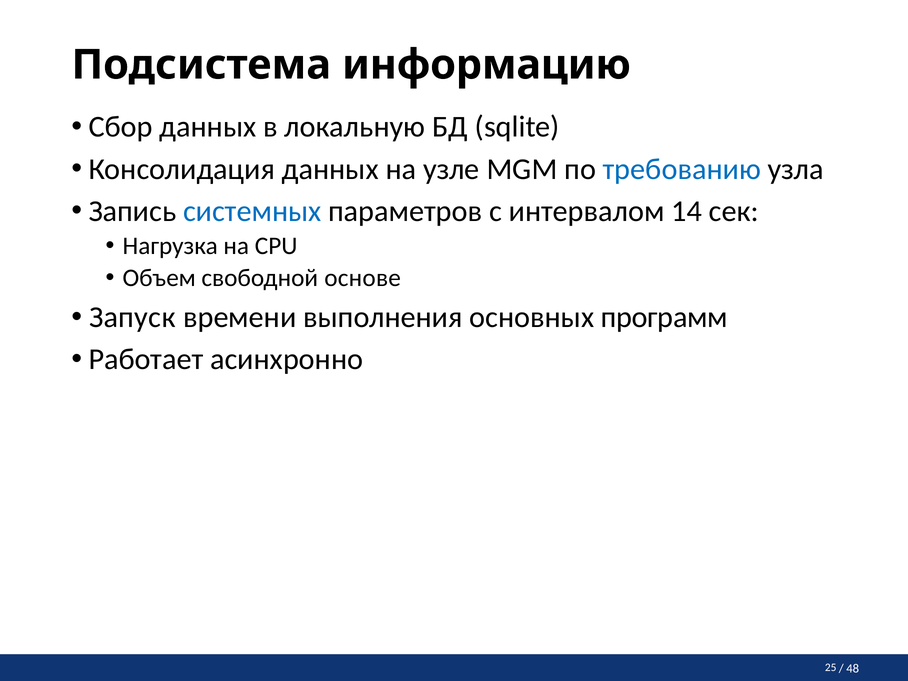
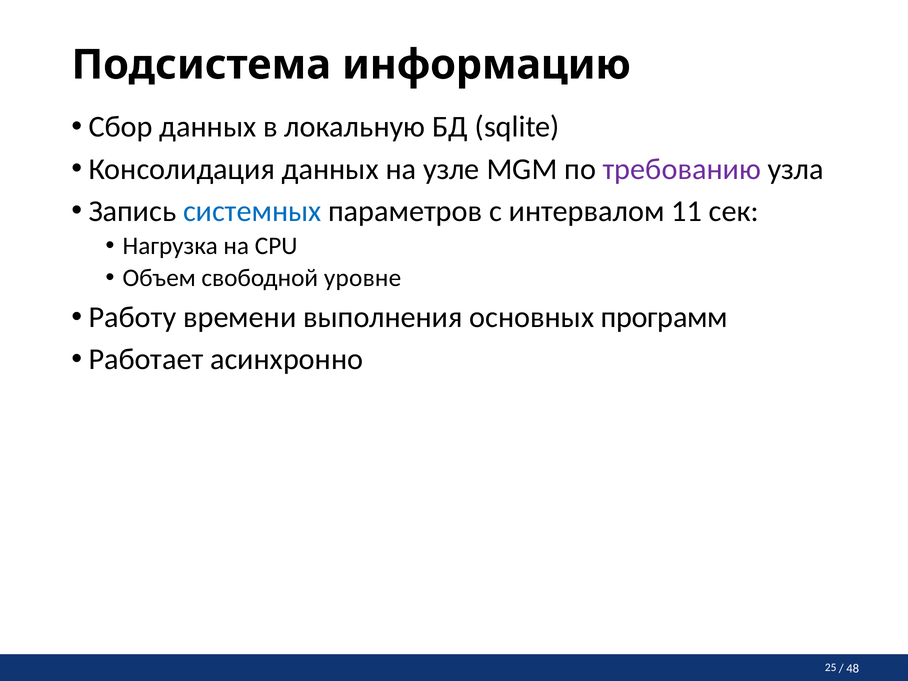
требованию colour: blue -> purple (682, 169)
14: 14 -> 11 (687, 211)
основе: основе -> уровне (363, 278)
Запуск: Запуск -> Работу (132, 317)
